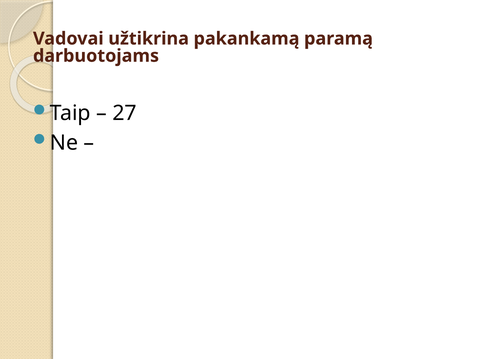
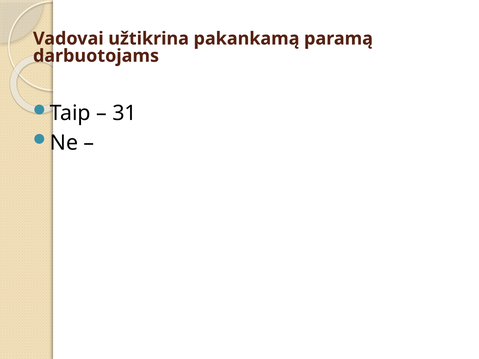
27: 27 -> 31 (125, 113)
